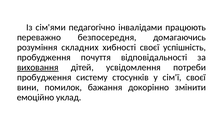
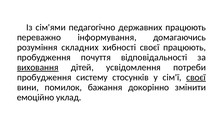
інвалідами: інвалідами -> державних (140, 27)
безпосередня: безпосередня -> інформування (107, 37)
своєї успішність: успішність -> працюють (185, 48)
своєї underline: none -> present (196, 78)
